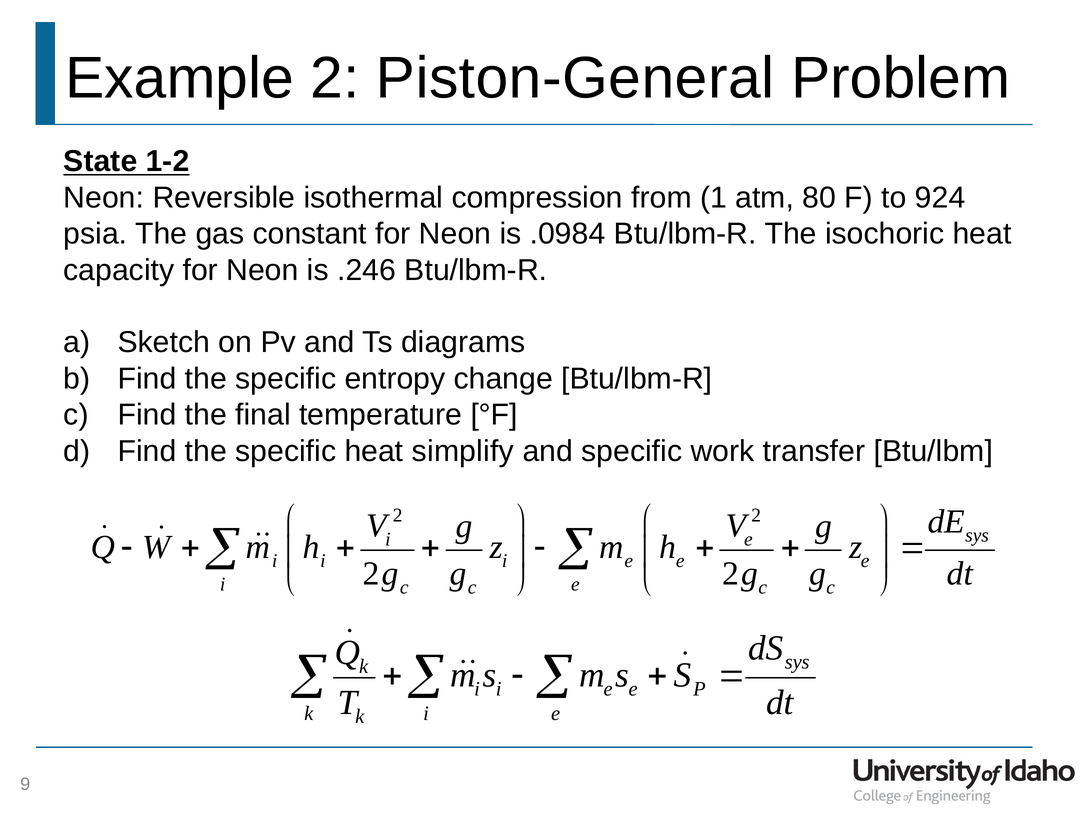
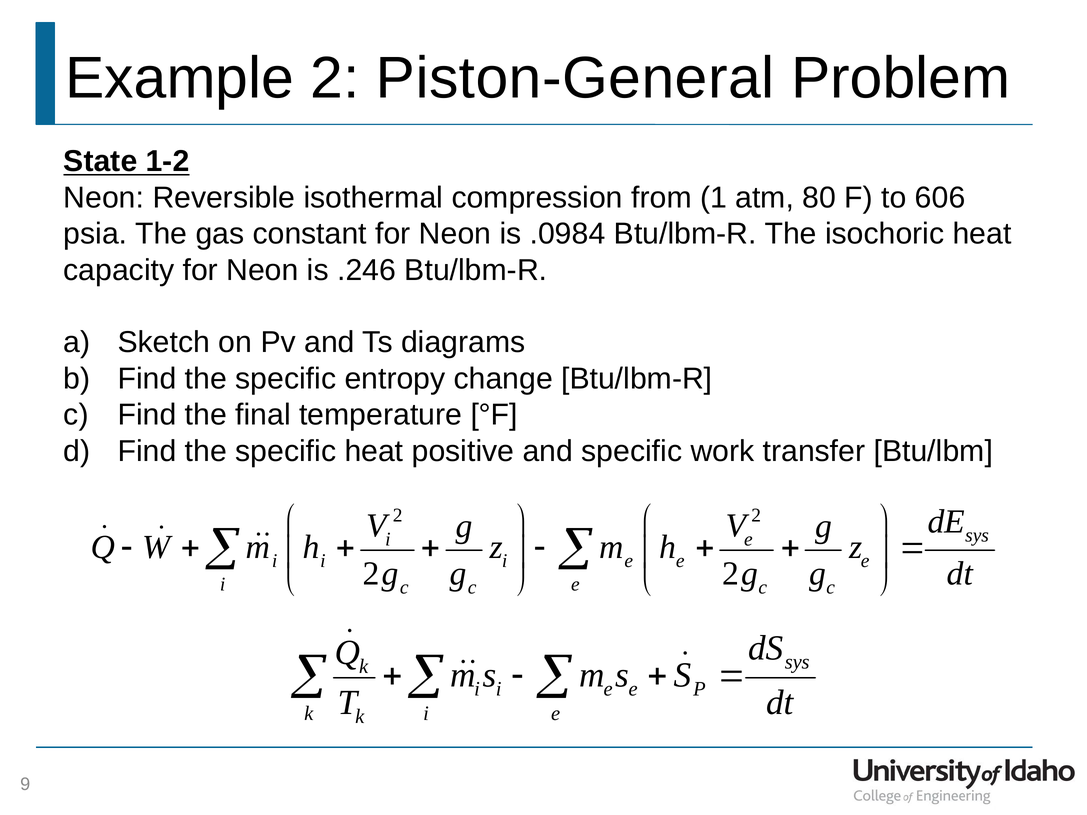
924: 924 -> 606 (940, 198)
simplify: simplify -> positive (463, 451)
